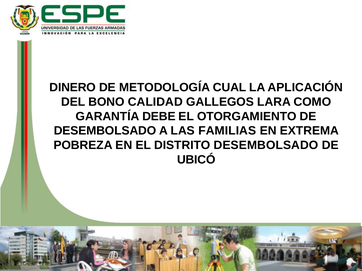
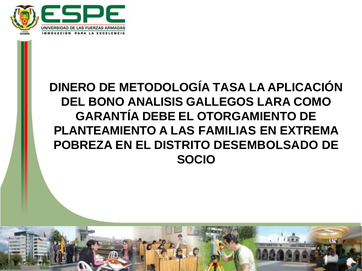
CUAL: CUAL -> TASA (230, 88)
CALIDAD: CALIDAD -> ANALISIS (155, 102)
DESEMBOLSADO: DESEMBOLSADO -> PLANTEAMIENTO (105, 131)
UBICÓ: UBICÓ -> SOCIO (196, 160)
